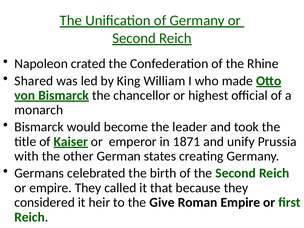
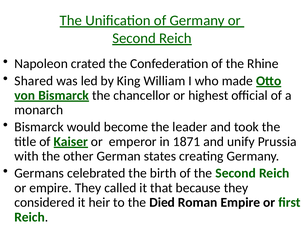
Give: Give -> Died (162, 202)
